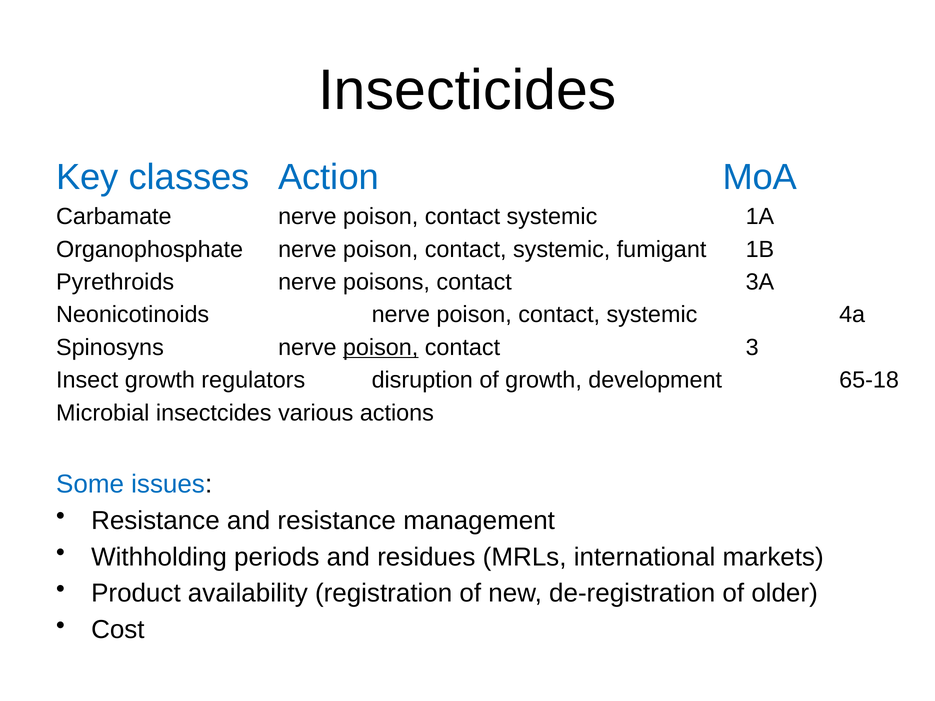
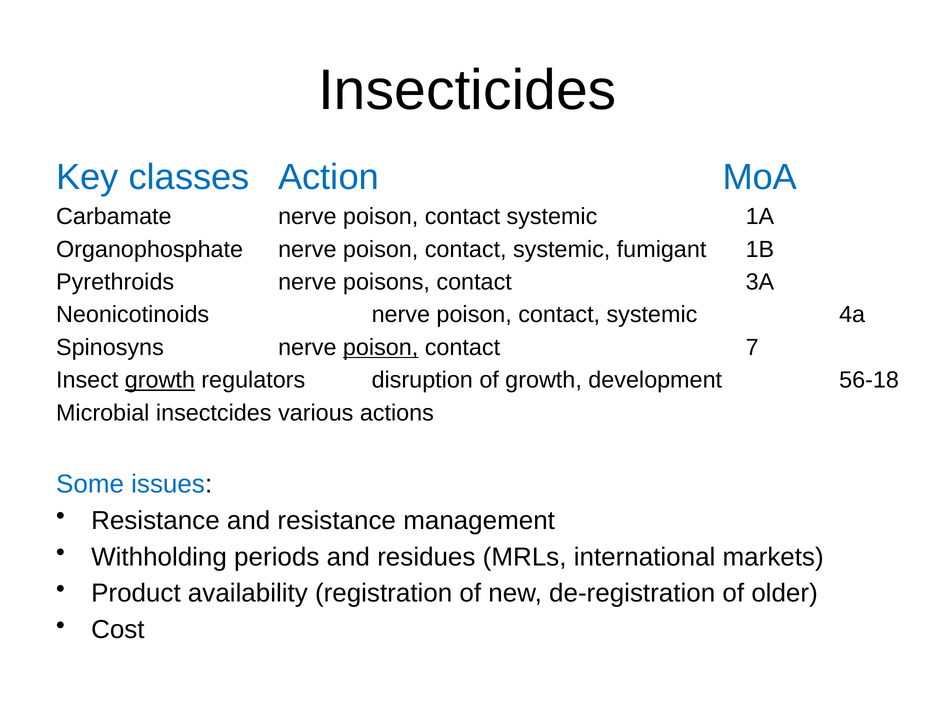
3: 3 -> 7 (752, 348)
growth underline: none -> present (160, 380)
65-18: 65-18 -> 56-18 (869, 380)
